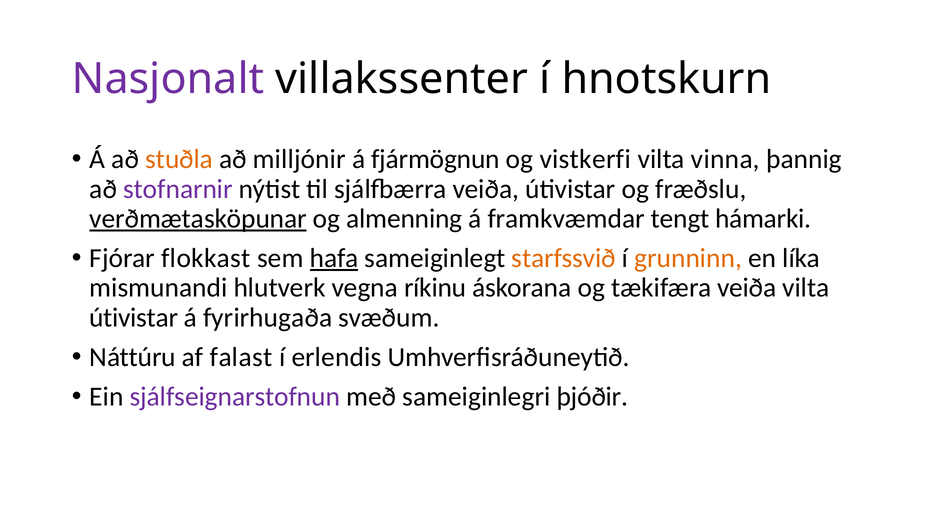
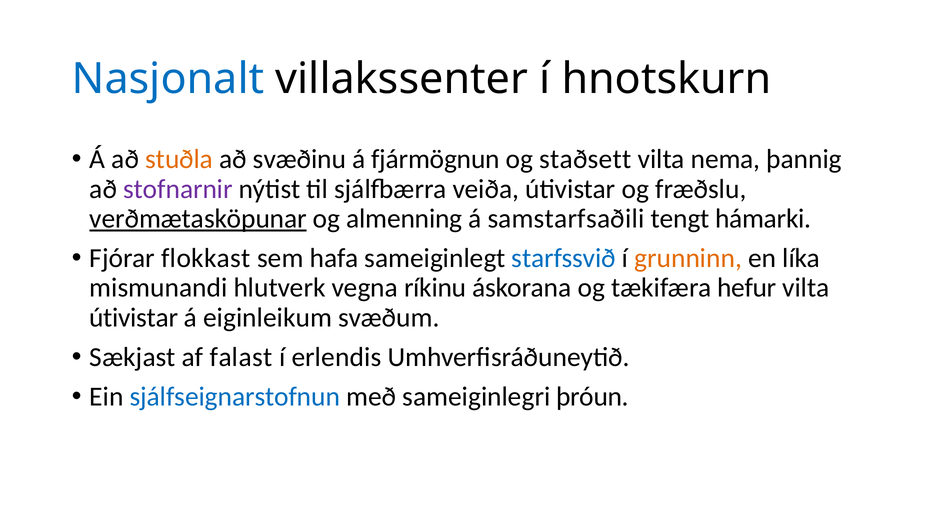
Nasjonalt colour: purple -> blue (168, 79)
milljónir: milljónir -> svæðinu (299, 159)
vistkerfi: vistkerfi -> staðsett (585, 159)
vinna: vinna -> nema (726, 159)
framkvæmdar: framkvæmdar -> samstarfsaðili (566, 219)
hafa underline: present -> none (334, 258)
starfssvið colour: orange -> blue (564, 258)
tækifæra veiða: veiða -> hefur (747, 288)
fyrirhugaða: fyrirhugaða -> eiginleikum (268, 317)
Náttúru: Náttúru -> Sækjast (133, 357)
sjálfseignarstofnun colour: purple -> blue (235, 396)
þjóðir: þjóðir -> þróun (592, 396)
